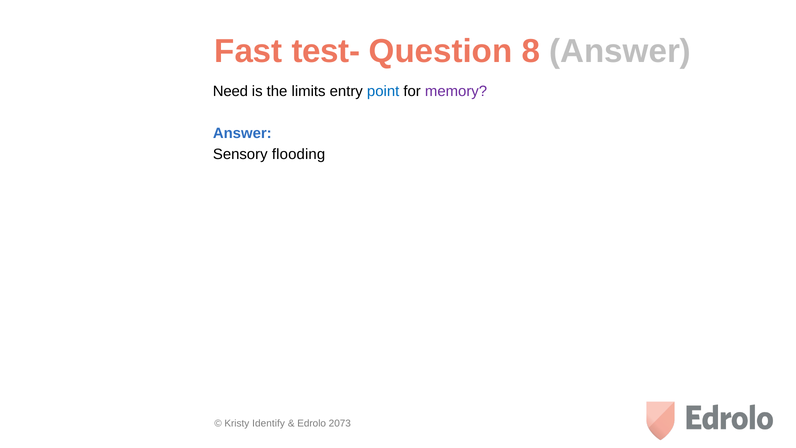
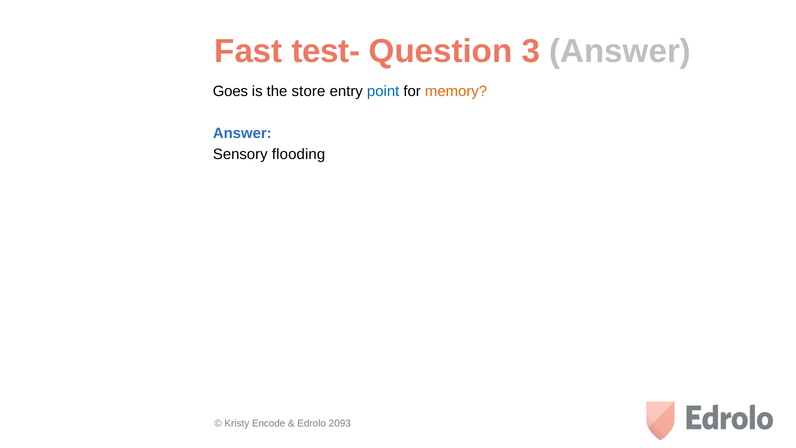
8: 8 -> 3 (531, 51)
Need: Need -> Goes (230, 92)
limits: limits -> store (309, 92)
memory colour: purple -> orange (456, 92)
Identify: Identify -> Encode (269, 423)
2073: 2073 -> 2093 (340, 423)
